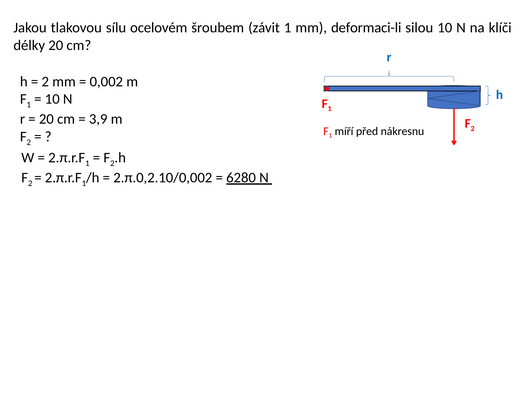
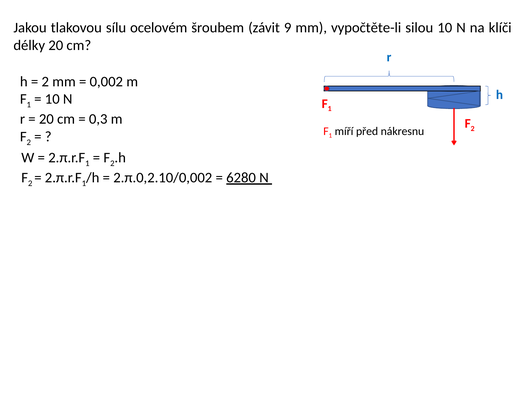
závit 1: 1 -> 9 (288, 28)
deformaci-li: deformaci-li -> vypočtěte-li (366, 28)
3,9: 3,9 -> 0,3 (98, 119)
